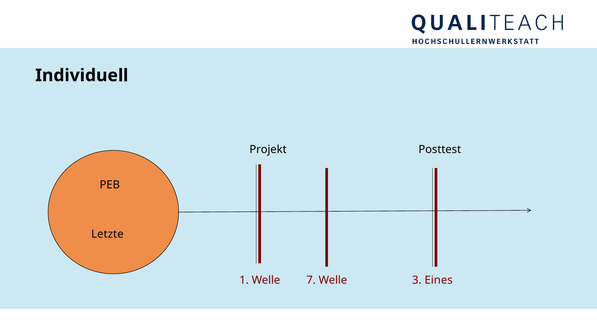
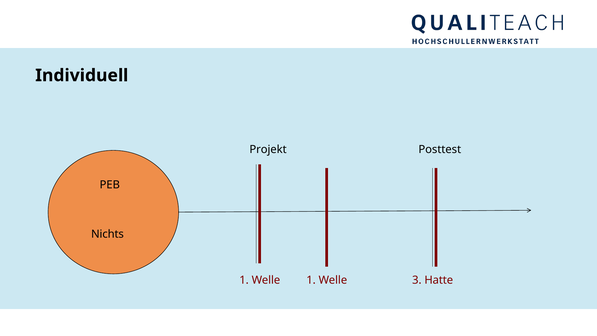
Letzte: Letzte -> Nichts (107, 234)
Welle 7: 7 -> 1 (311, 280)
Eines: Eines -> Hatte (439, 280)
